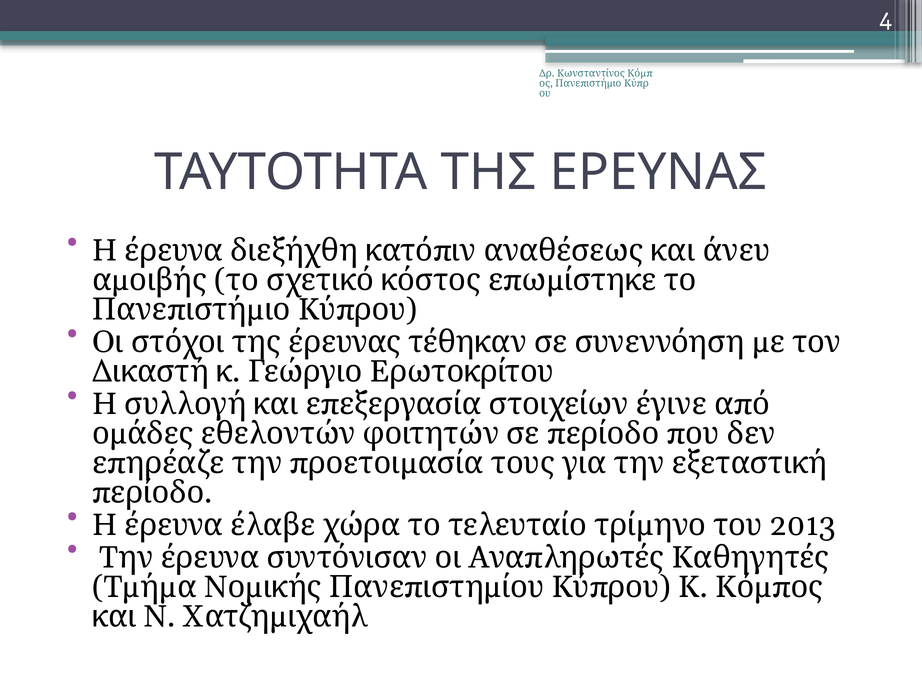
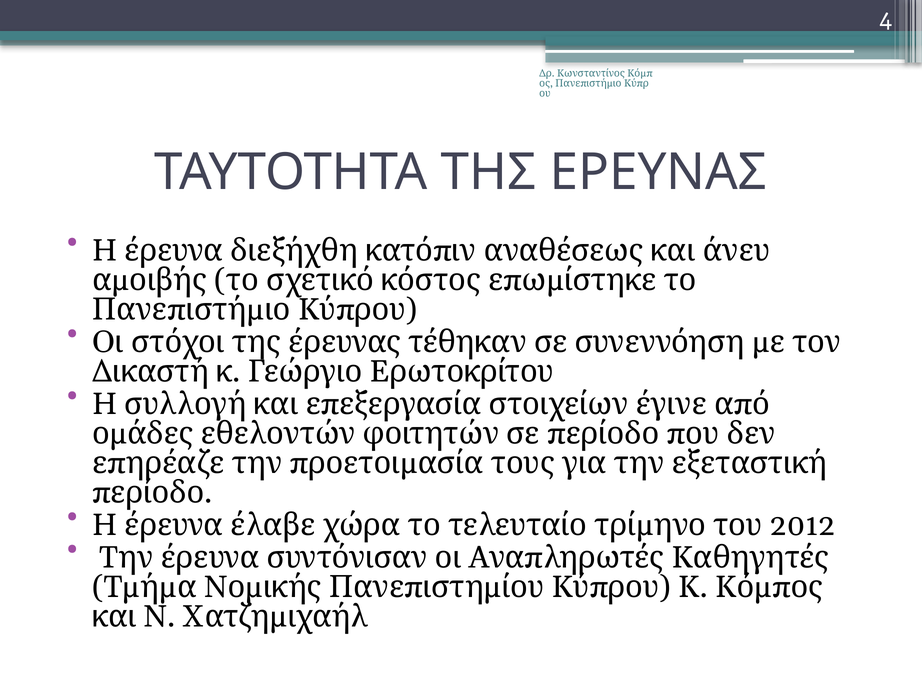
2013: 2013 -> 2012 (803, 525)
